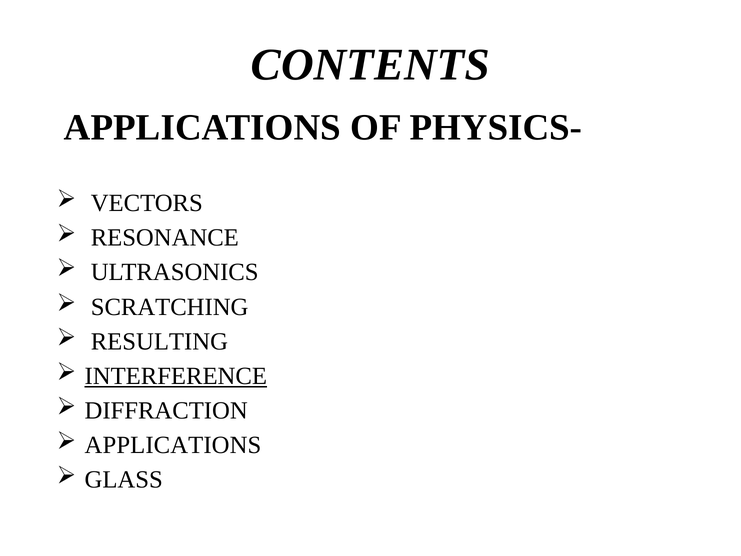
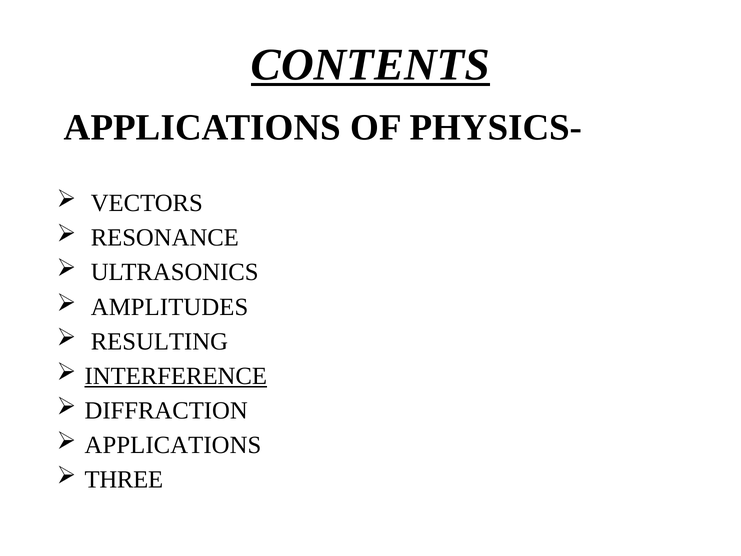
CONTENTS underline: none -> present (370, 65)
SCRATCHING: SCRATCHING -> AMPLITUDES (170, 307)
GLASS: GLASS -> THREE (124, 480)
